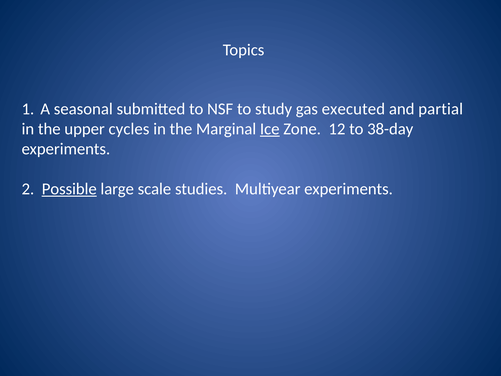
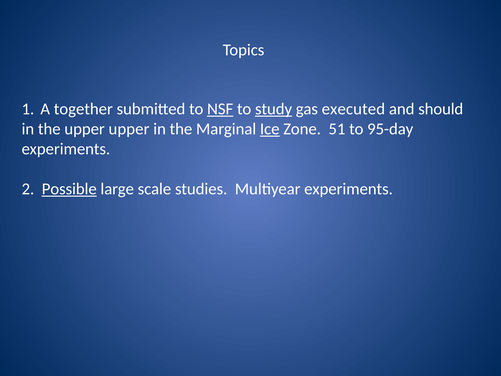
seasonal: seasonal -> together (83, 109)
NSF underline: none -> present (220, 109)
study underline: none -> present (274, 109)
partial: partial -> should (441, 109)
upper cycles: cycles -> upper (129, 129)
12: 12 -> 51 (337, 129)
38-day: 38-day -> 95-day (390, 129)
